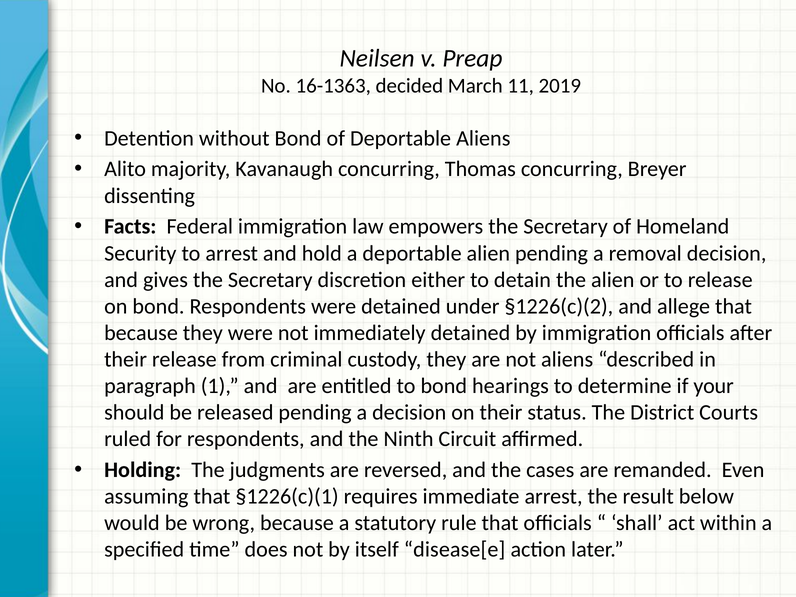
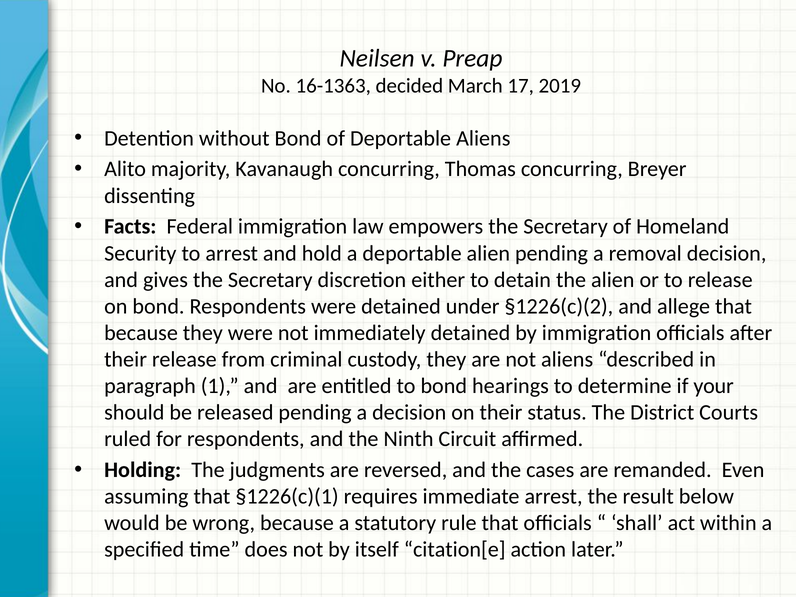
11: 11 -> 17 (521, 86)
disease[e: disease[e -> citation[e (455, 550)
